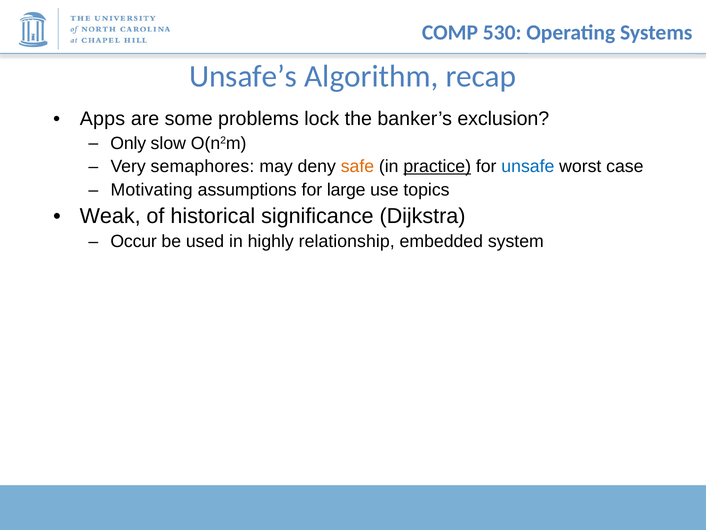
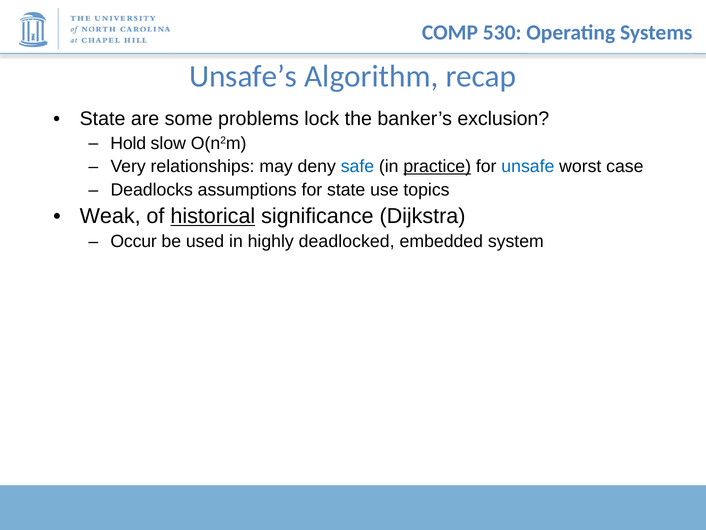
Apps: Apps -> State (103, 119)
Only: Only -> Hold (128, 143)
semaphores: semaphores -> relationships (203, 166)
safe colour: orange -> blue (357, 166)
Motivating: Motivating -> Deadlocks (152, 190)
for large: large -> state (346, 190)
historical underline: none -> present (213, 216)
relationship: relationship -> deadlocked (347, 241)
